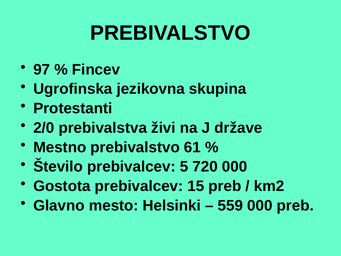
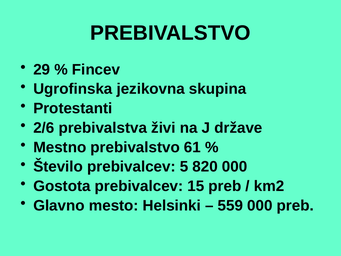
97: 97 -> 29 (42, 69)
2/0: 2/0 -> 2/6 (44, 128)
720: 720 -> 820 (205, 167)
